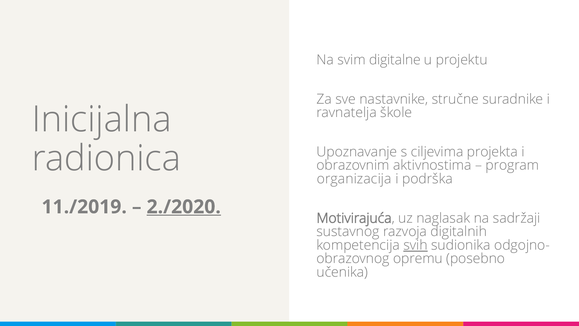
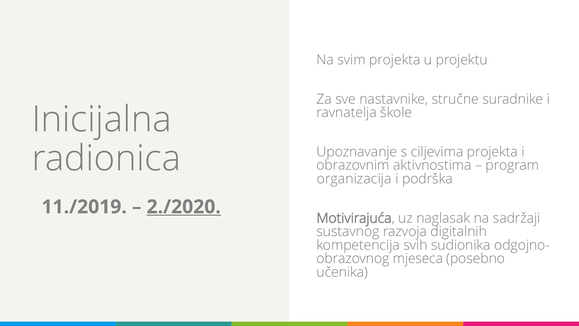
svim digitalne: digitalne -> projekta (395, 60)
svih underline: present -> none (415, 245)
opremu: opremu -> mjeseca (418, 258)
